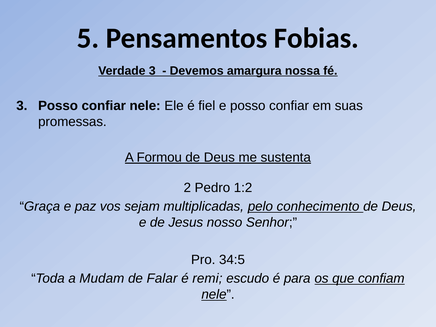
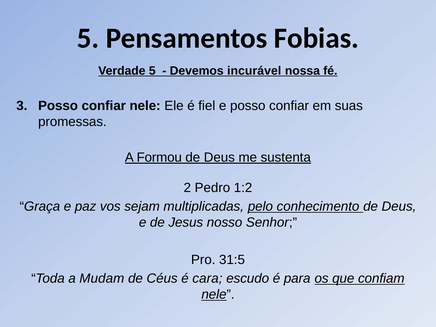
Verdade 3: 3 -> 5 (152, 71)
amargura: amargura -> incurável (254, 71)
34:5: 34:5 -> 31:5 (232, 260)
Falar: Falar -> Céus (162, 278)
remi: remi -> cara (207, 278)
